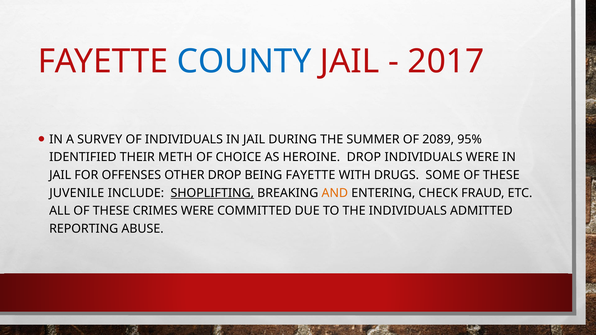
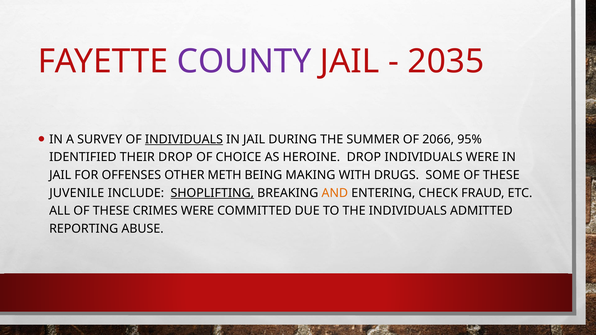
COUNTY colour: blue -> purple (244, 61)
2017: 2017 -> 2035 (446, 61)
INDIVIDUALS underline: none -> present (184, 139)
2089: 2089 -> 2066 (438, 139)
THEIR METH: METH -> DROP (175, 157)
OTHER DROP: DROP -> METH (225, 175)
BEING FAYETTE: FAYETTE -> MAKING (310, 175)
